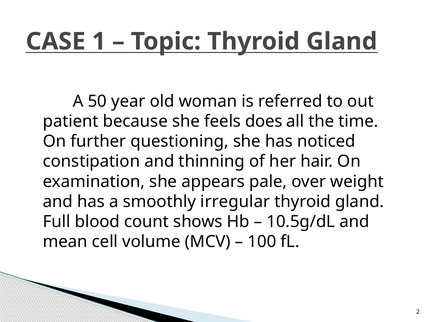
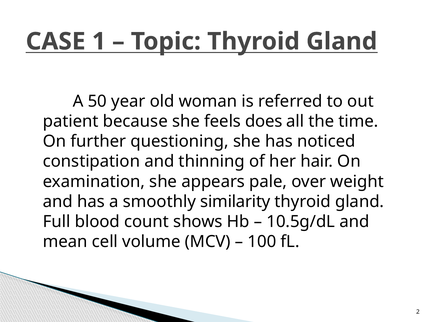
irregular: irregular -> similarity (235, 202)
